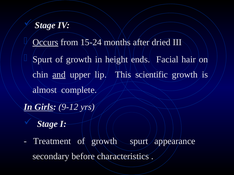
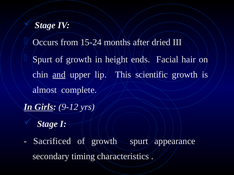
Occurs underline: present -> none (45, 42)
Treatment: Treatment -> Sacrificed (52, 141)
before: before -> timing (83, 157)
